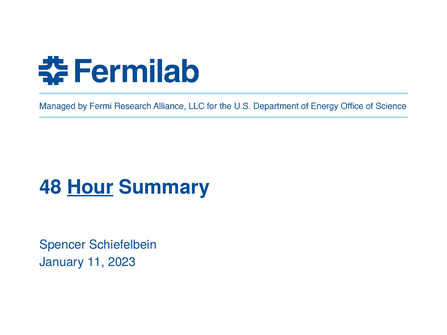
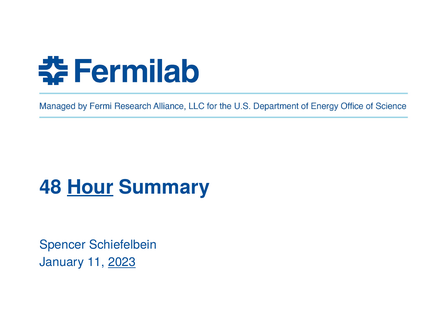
2023 underline: none -> present (122, 262)
